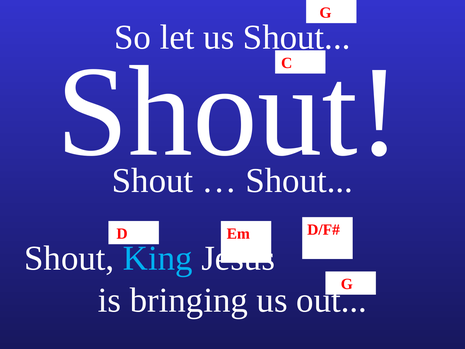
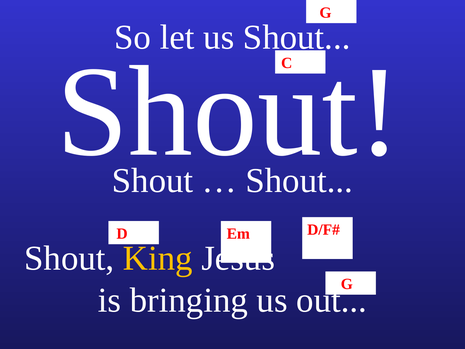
King colour: light blue -> yellow (158, 258)
